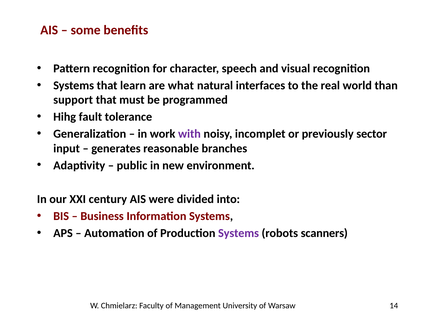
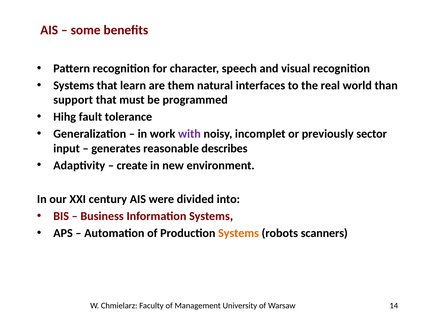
what: what -> them (181, 85)
branches: branches -> describes (224, 148)
public: public -> create (132, 165)
Systems colour: purple -> orange (239, 233)
